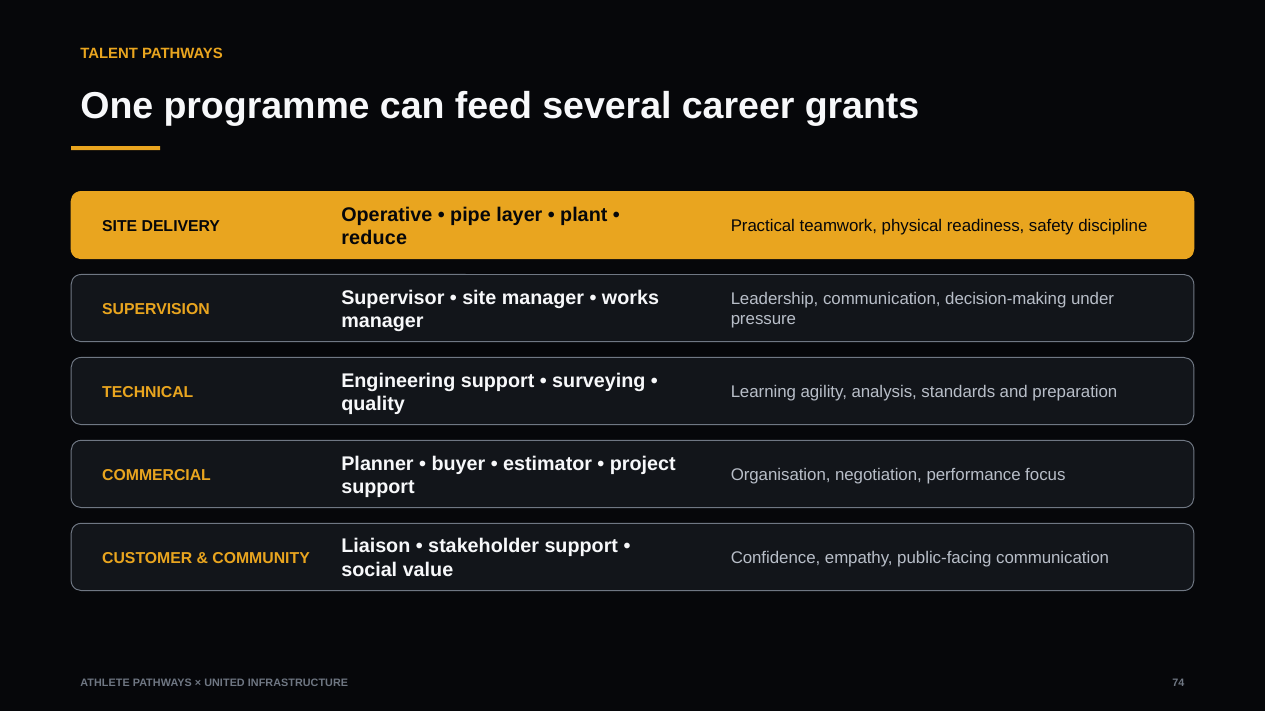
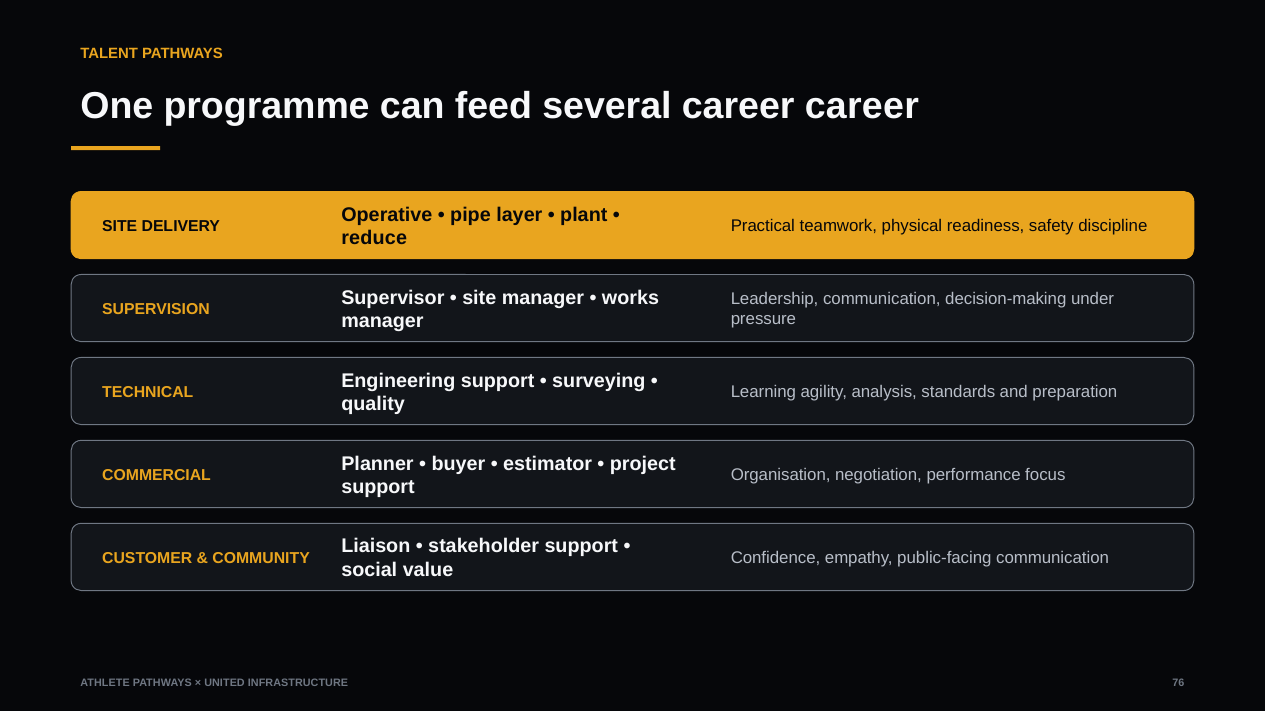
career grants: grants -> career (862, 106)
74: 74 -> 76 (1178, 684)
